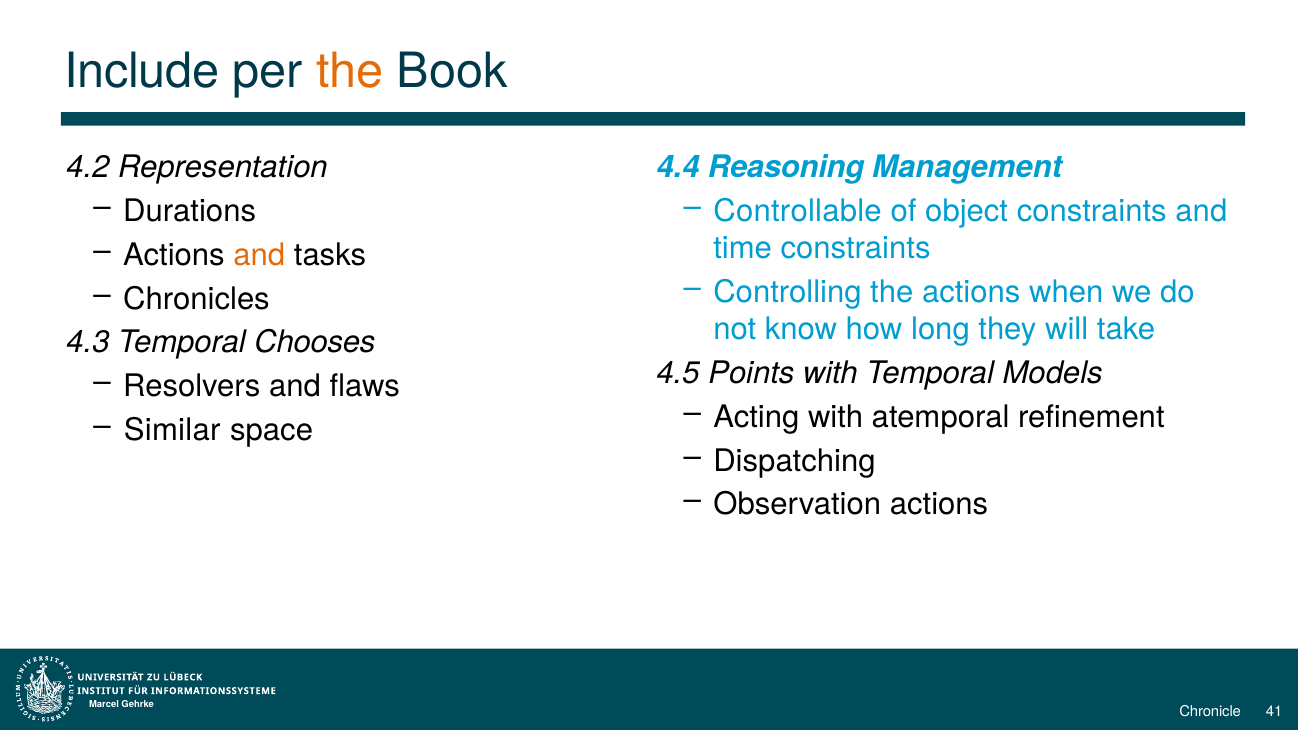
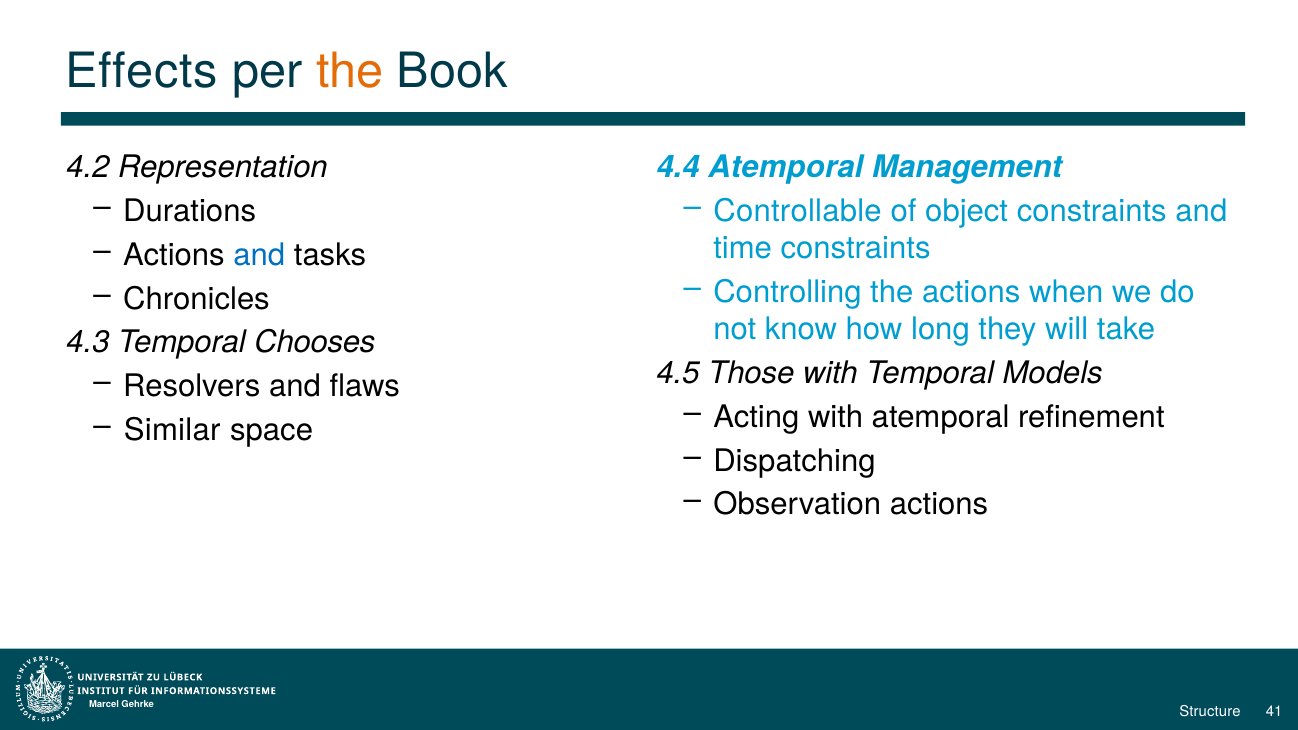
Include: Include -> Effects (142, 72)
4.4 Reasoning: Reasoning -> Atemporal (786, 168)
and colour: orange -> blue (259, 255)
Points: Points -> Those (751, 373)
Chronicle: Chronicle -> Structure (1210, 712)
